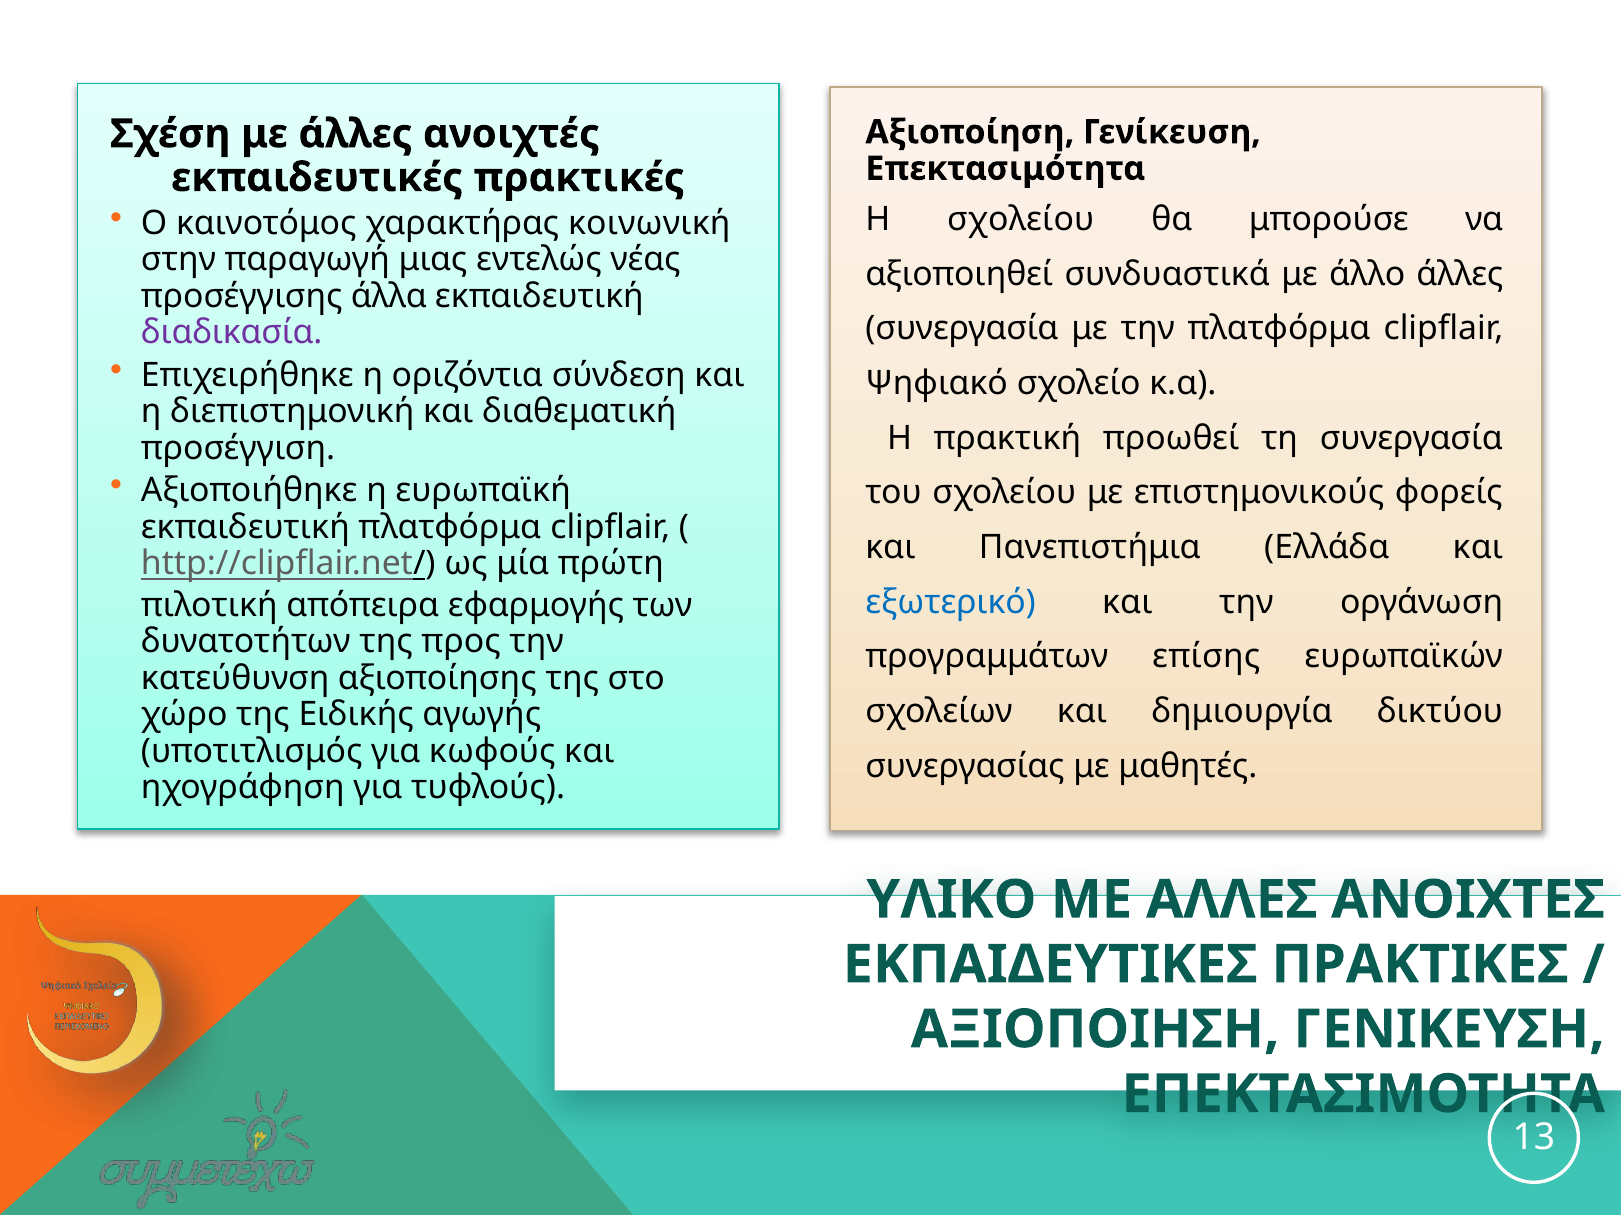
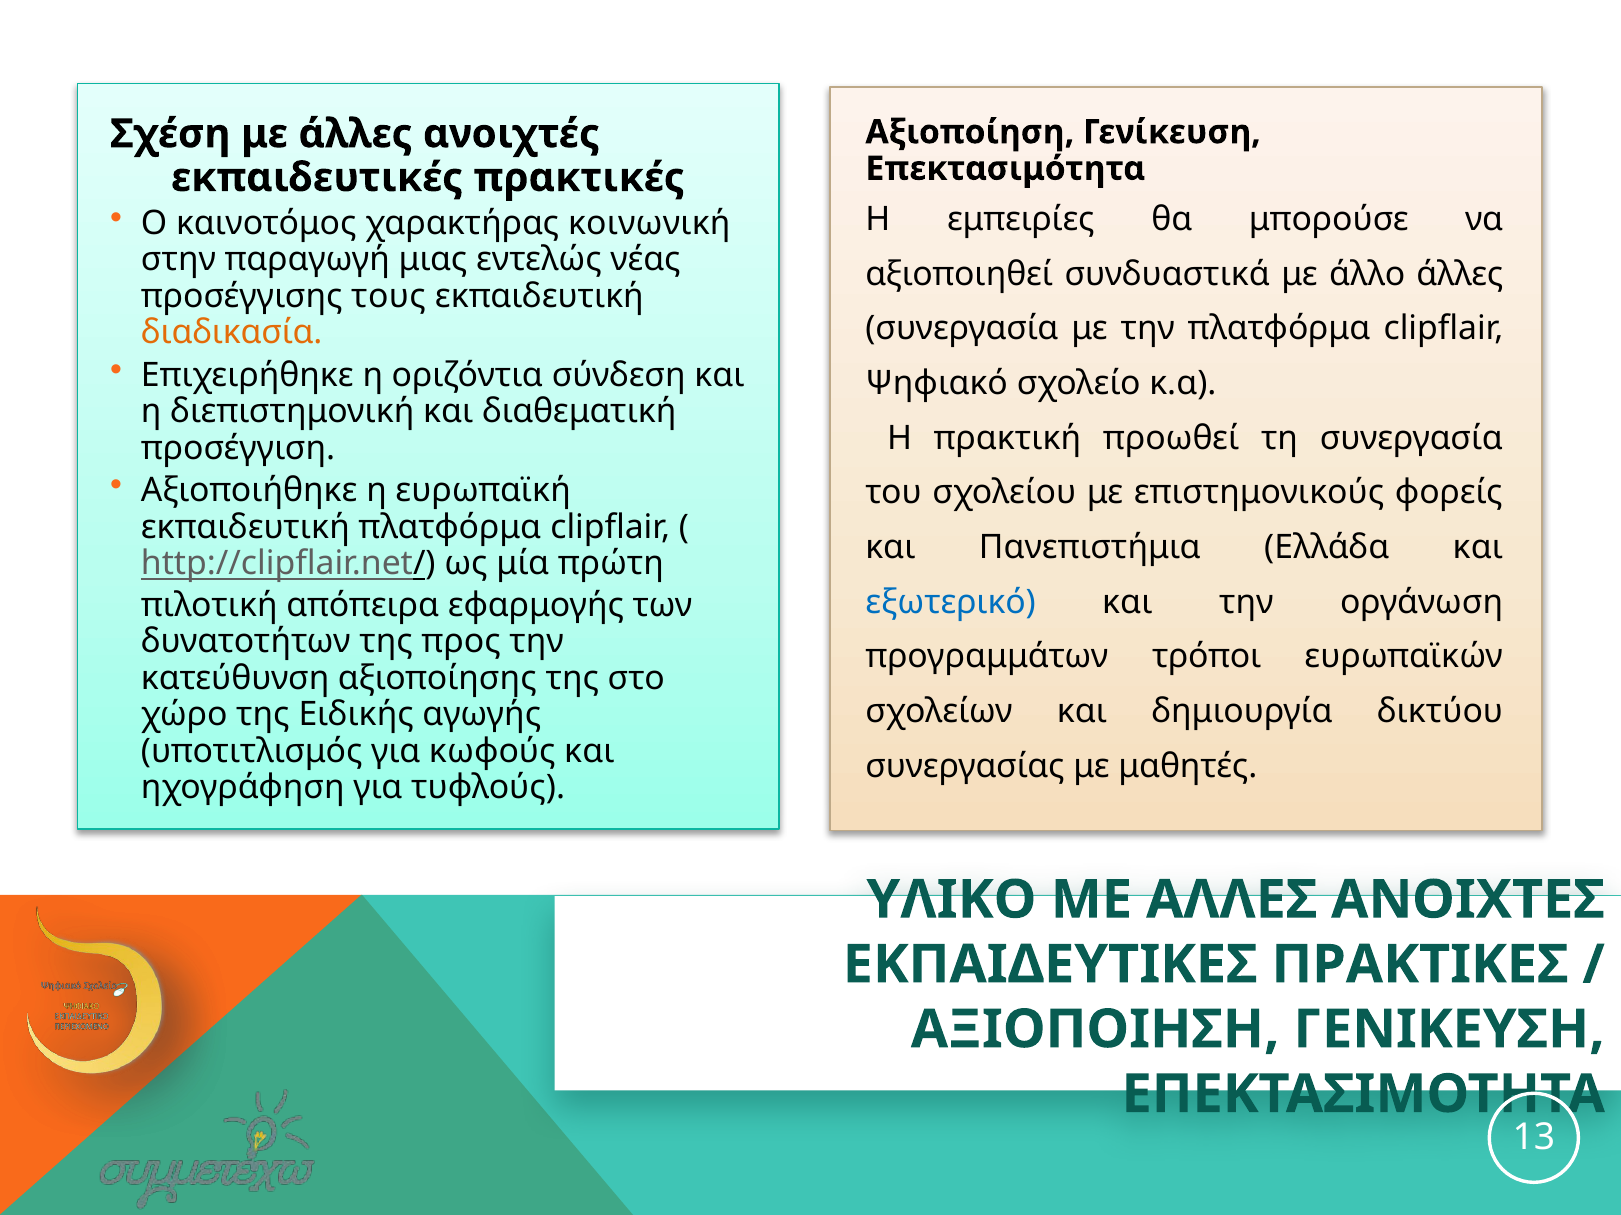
Η σχολείου: σχολείου -> εμπειρίες (1021, 219)
άλλα: άλλα -> τους (388, 296)
διαδικασία colour: purple -> orange (232, 333)
επίσης: επίσης -> τρόποι (1207, 657)
